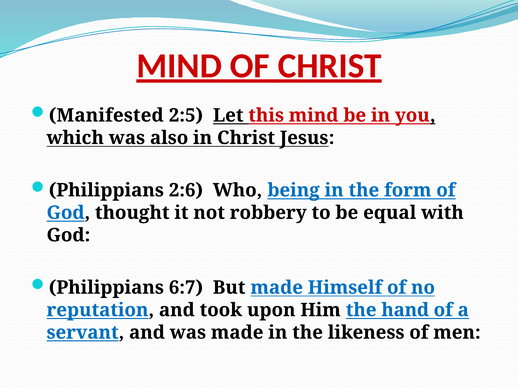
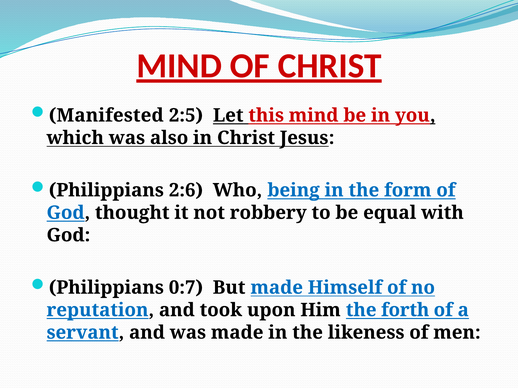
6:7: 6:7 -> 0:7 (186, 288)
hand: hand -> forth (405, 310)
